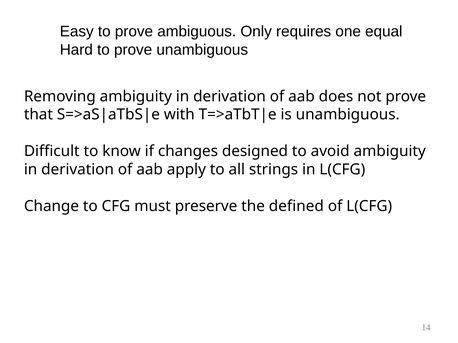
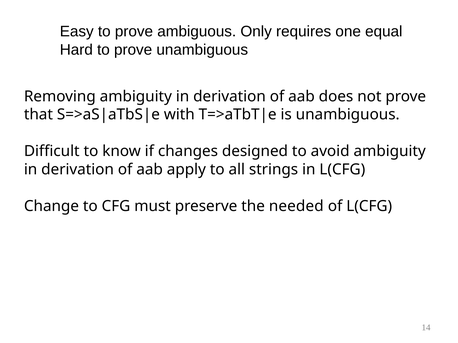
defined: defined -> needed (296, 206)
